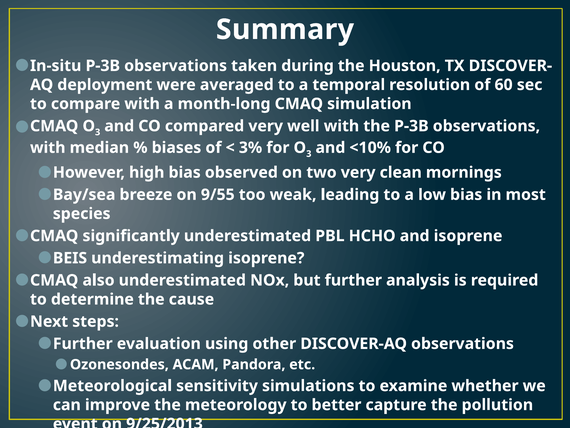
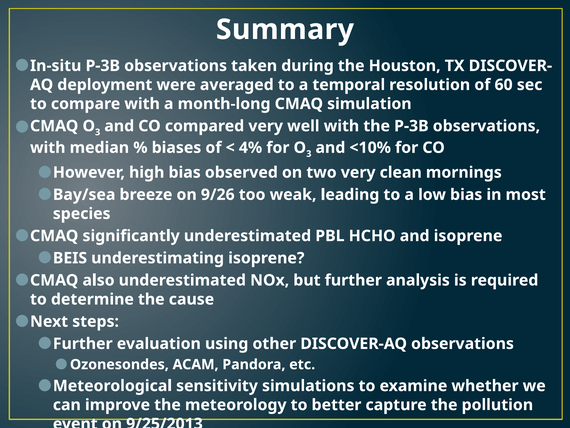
3%: 3% -> 4% (250, 148)
9/55: 9/55 -> 9/26 (218, 194)
